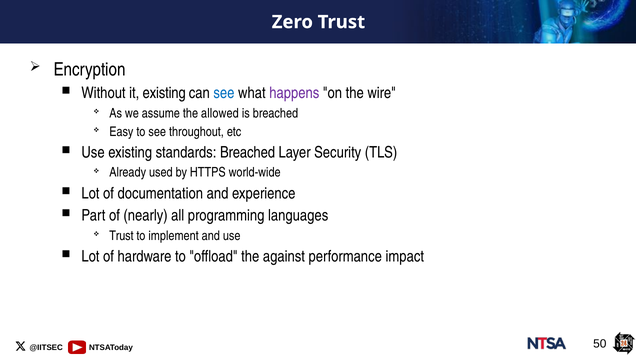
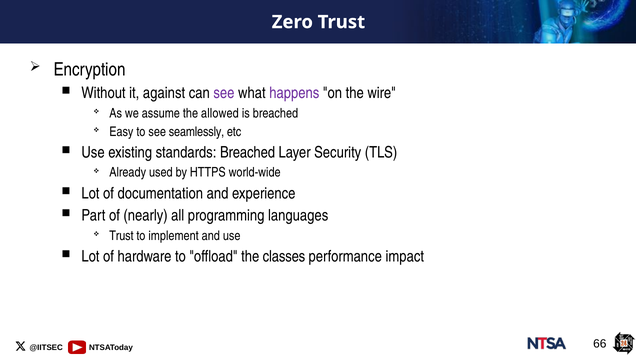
it existing: existing -> against (164, 93)
see colour: blue -> purple (224, 93)
throughout: throughout -> seamlessly (197, 132)
against: against -> classes (284, 256)
50: 50 -> 66 (600, 344)
